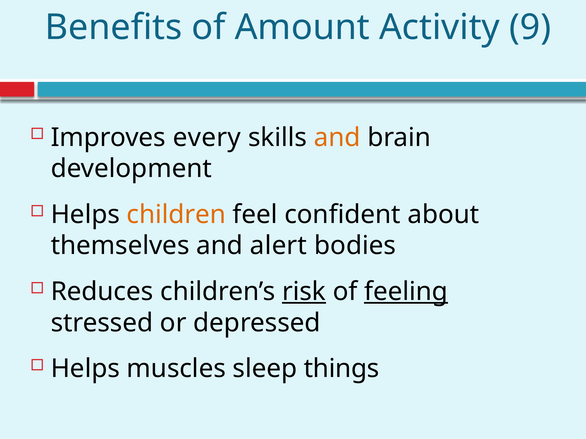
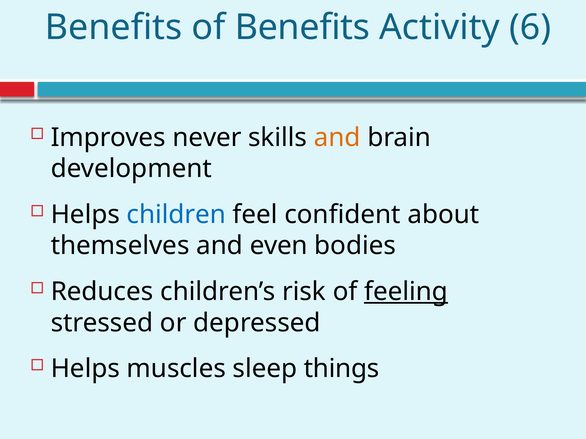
of Amount: Amount -> Benefits (302, 27)
9: 9 -> 6 (530, 27)
every: every -> never (207, 138)
children colour: orange -> blue (176, 215)
alert: alert -> even (279, 246)
risk underline: present -> none (304, 292)
